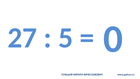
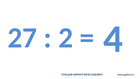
5: 5 -> 2 (66, 38)
0: 0 -> 4 (113, 39)
